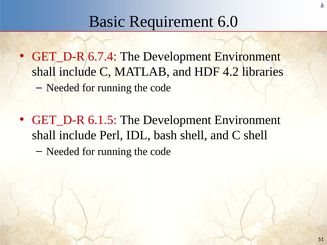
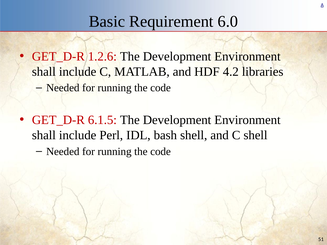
6.7.4: 6.7.4 -> 1.2.6 (102, 56)
